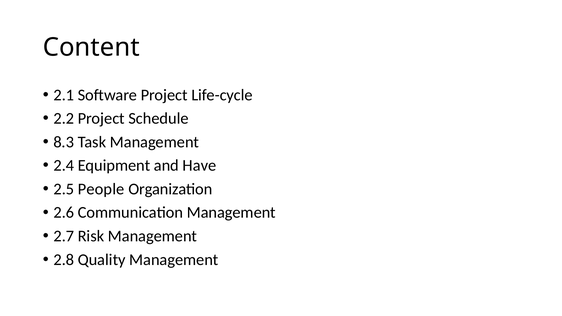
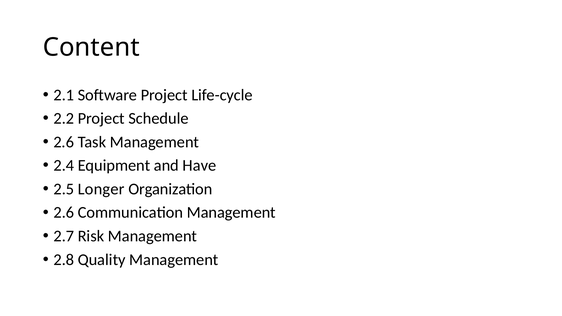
8.3: 8.3 -> 2.6 (64, 142)
People: People -> Longer (101, 189)
